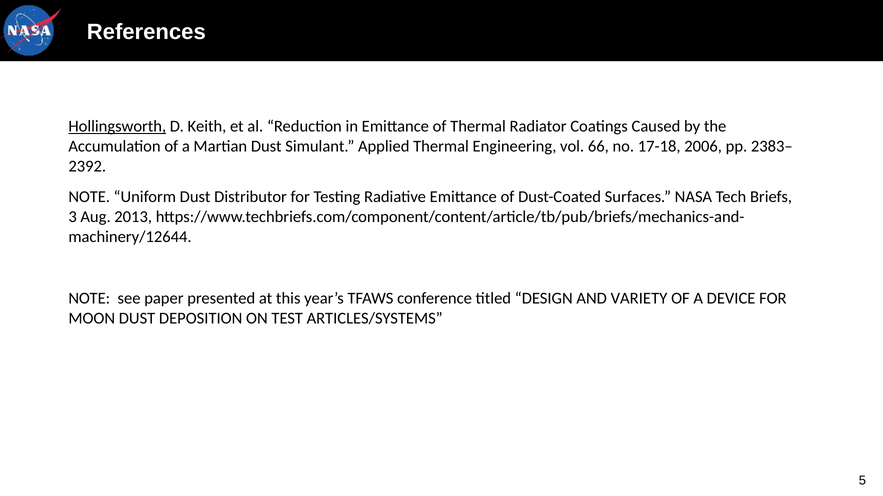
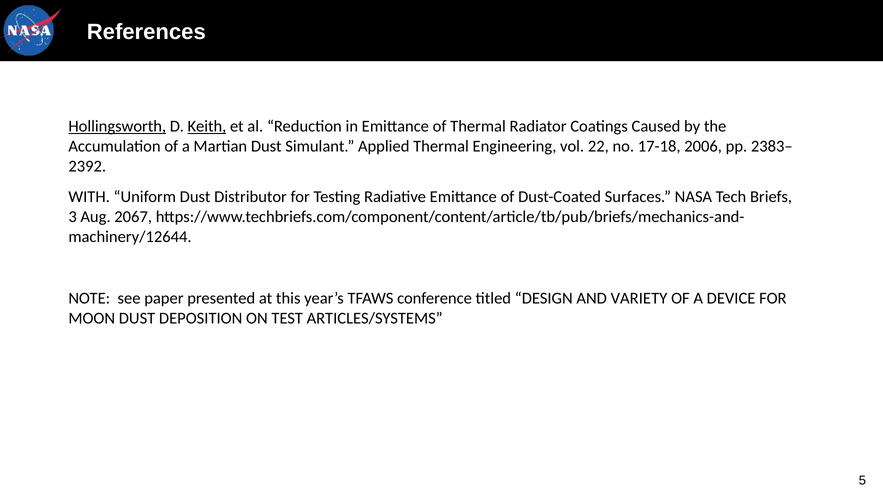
Keith underline: none -> present (207, 127)
66: 66 -> 22 (598, 146)
NOTE: NOTE -> WITH (89, 197)
2013: 2013 -> 2067 (133, 217)
